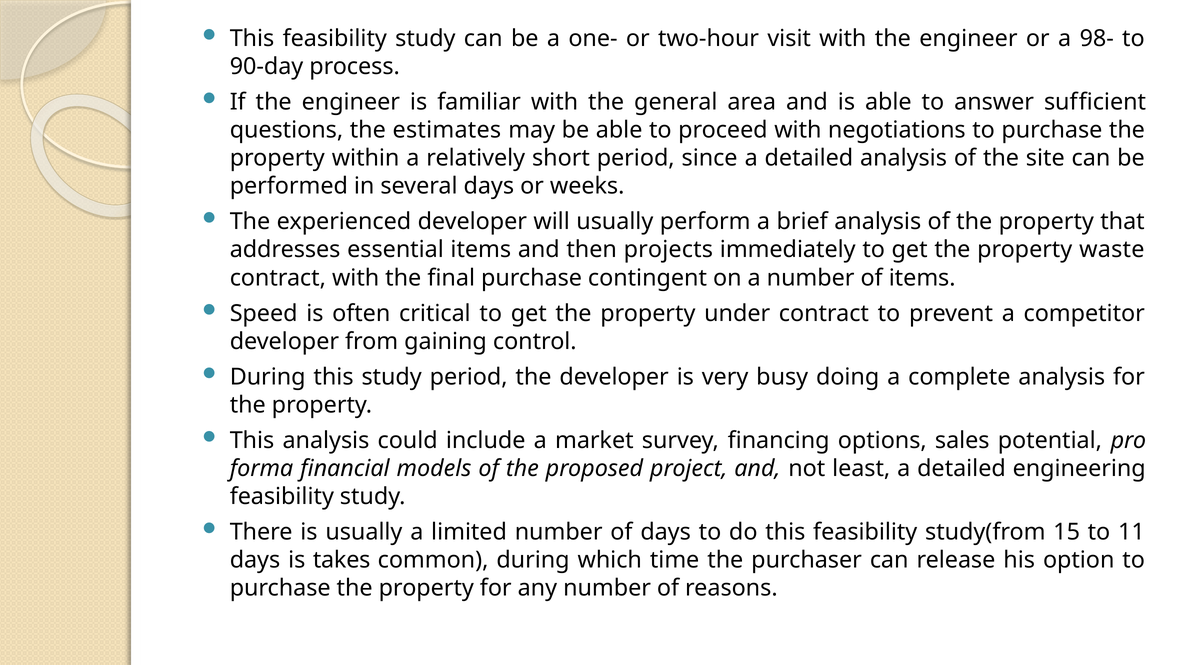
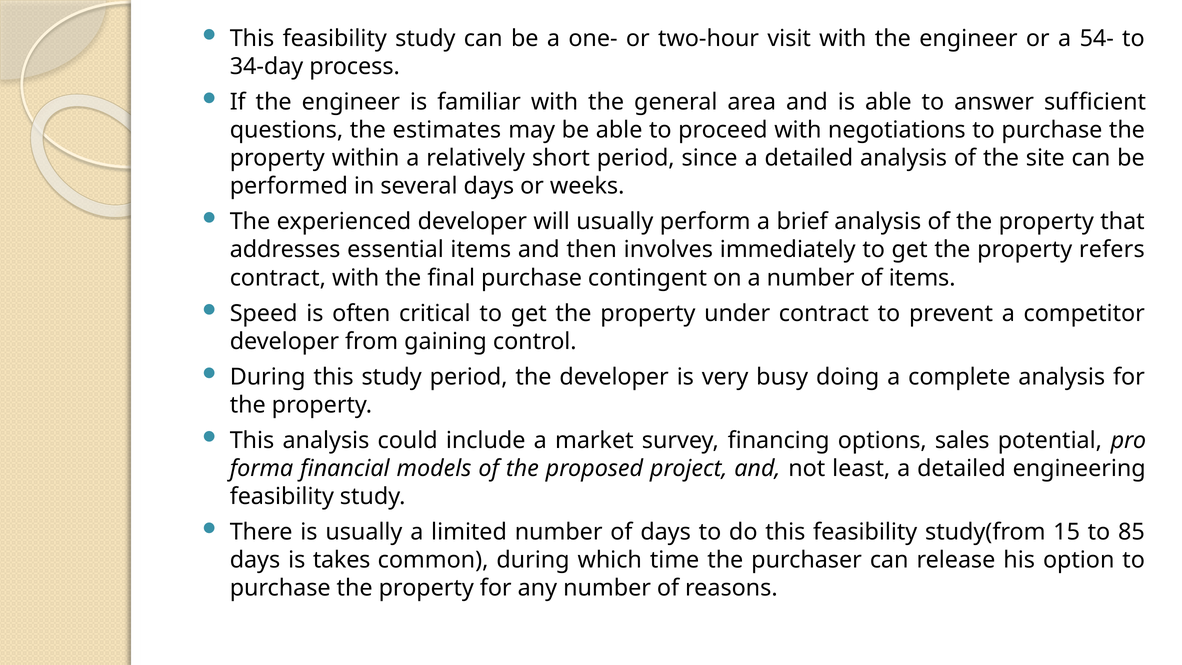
98-: 98- -> 54- (1097, 38)
90-day: 90-day -> 34-day (267, 67)
projects: projects -> involves (668, 250)
waste: waste -> refers (1112, 250)
11: 11 -> 85 (1131, 532)
